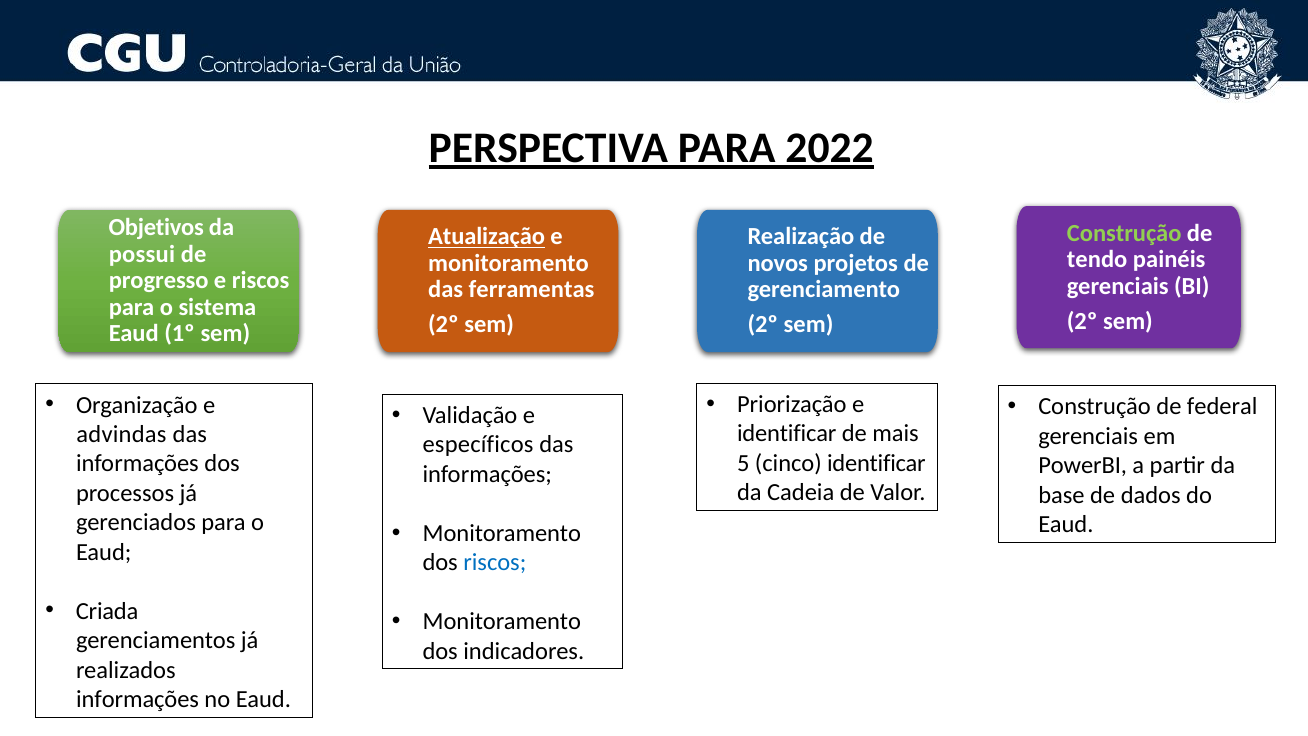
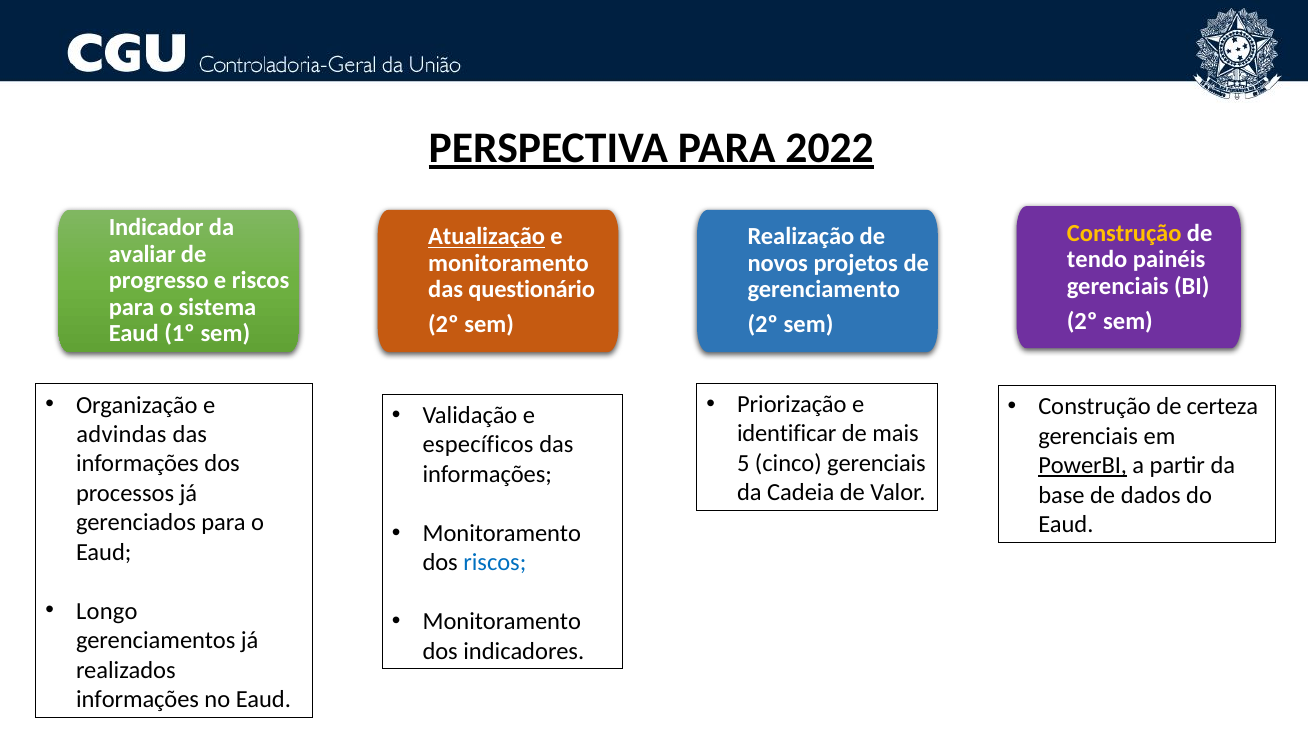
Objetivos: Objetivos -> Indicador (156, 228)
Construção colour: light green -> yellow (1124, 233)
possui: possui -> avaliar (142, 254)
ferramentas: ferramentas -> questionário (532, 290)
federal: federal -> certeza (1222, 407)
cinco identificar: identificar -> gerenciais (876, 463)
PowerBI underline: none -> present (1083, 465)
Criada: Criada -> Longo (107, 611)
